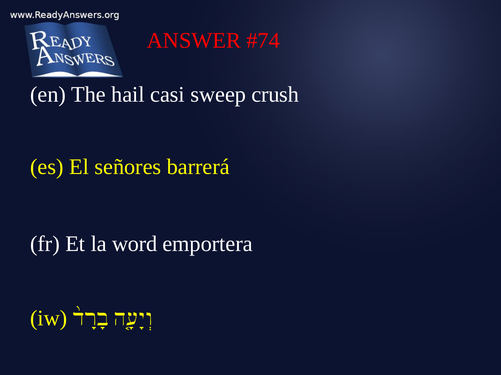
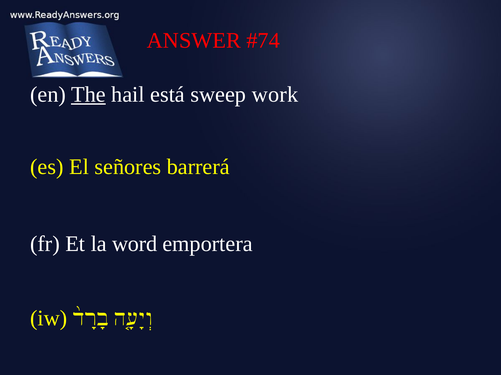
The underline: none -> present (88, 95)
casi: casi -> está (168, 95)
crush: crush -> work (275, 95)
